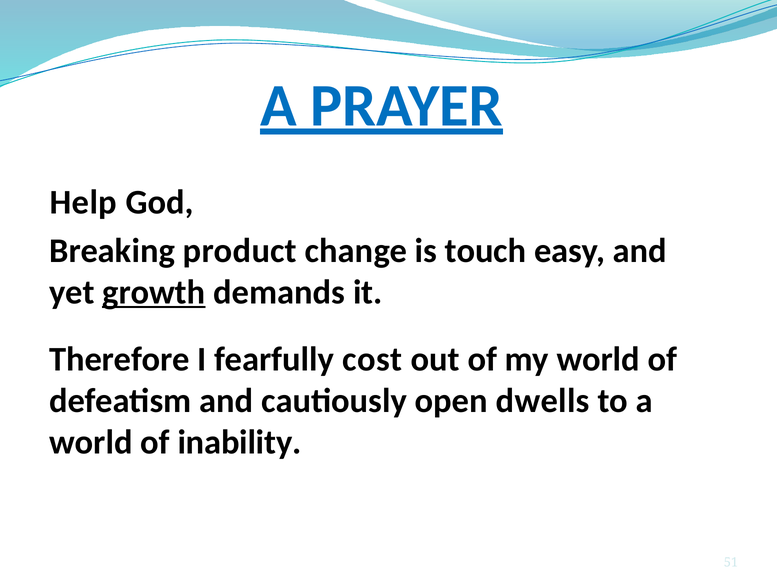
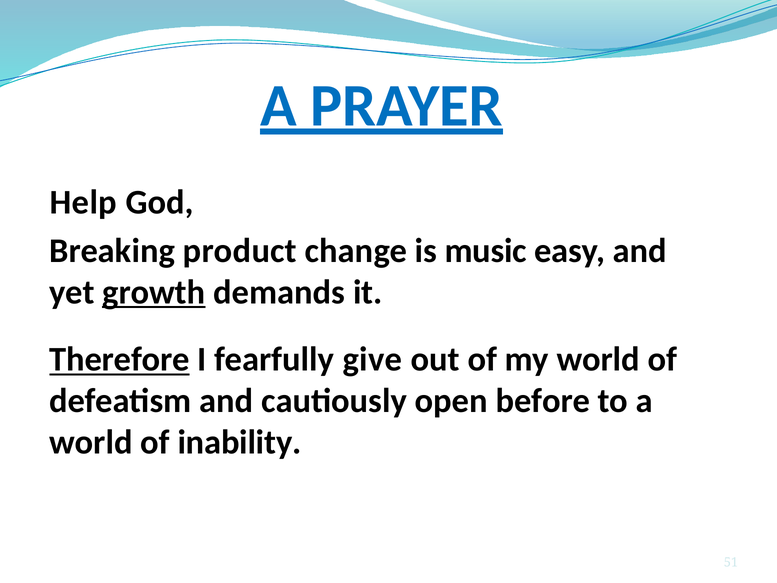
touch: touch -> music (486, 251)
Therefore underline: none -> present (120, 359)
cost: cost -> give (372, 359)
dwells: dwells -> before (543, 401)
